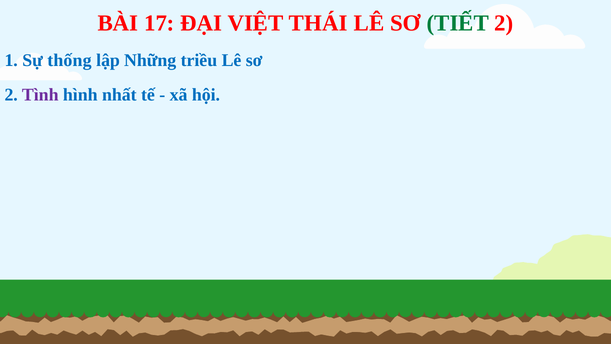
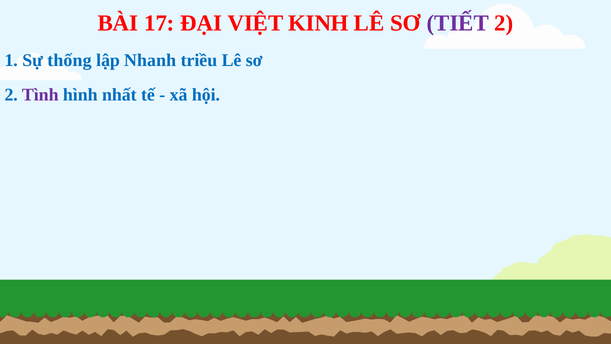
THÁI: THÁI -> KINH (318, 23)
TIẾT colour: green -> purple (458, 23)
Những: Những -> Nhanh (150, 60)
